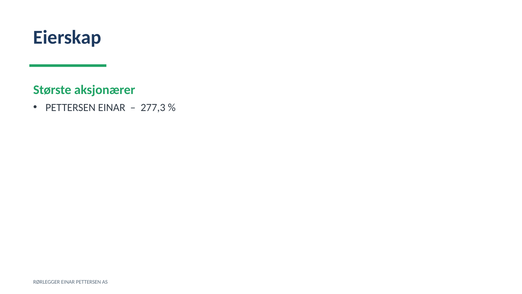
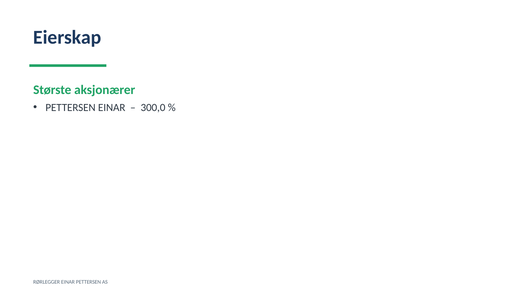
277,3: 277,3 -> 300,0 (153, 107)
